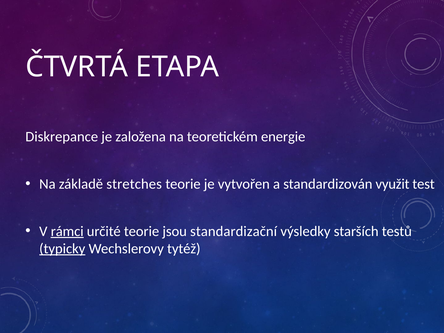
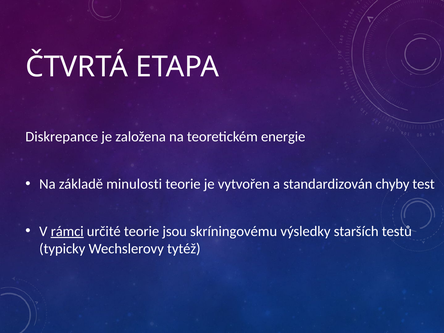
stretches: stretches -> minulosti (134, 184)
využit: využit -> chyby (392, 184)
standardizační: standardizační -> skríningovému (234, 231)
typicky underline: present -> none (62, 249)
